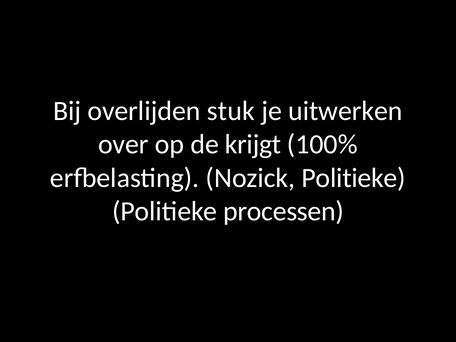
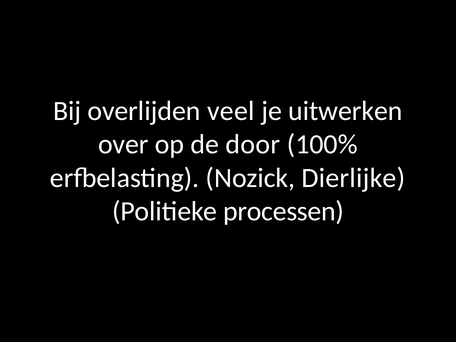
stuk: stuk -> veel (231, 111)
krijgt: krijgt -> door (253, 144)
Nozick Politieke: Politieke -> Dierlijke (353, 178)
